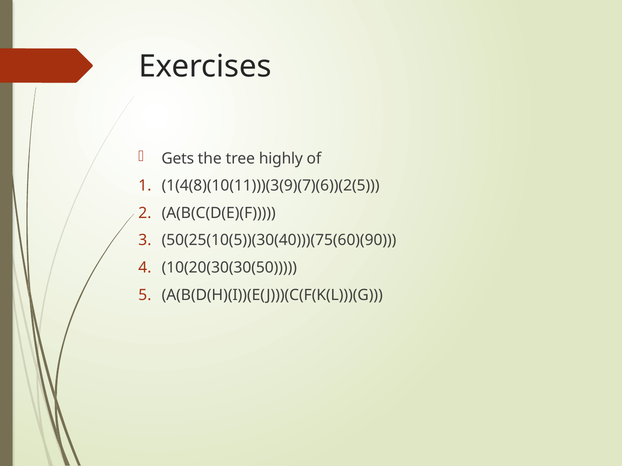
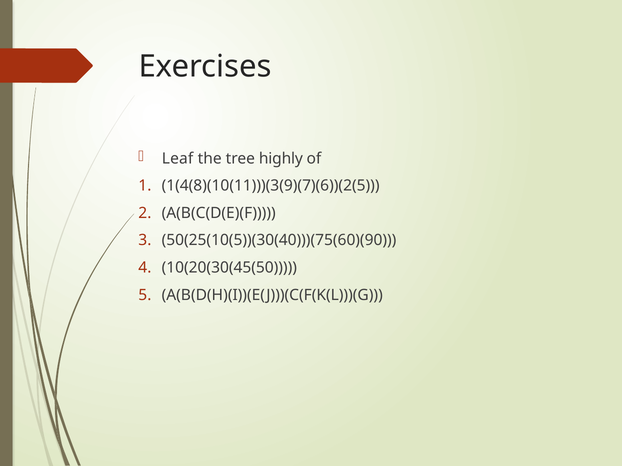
Gets: Gets -> Leaf (178, 159)
10(20(30(30(50: 10(20(30(30(50 -> 10(20(30(45(50 (229, 268)
